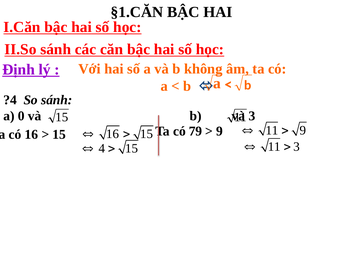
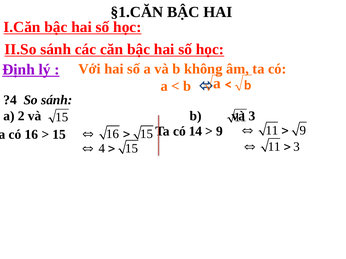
0: 0 -> 2 (21, 116)
79: 79 -> 14 (195, 131)
